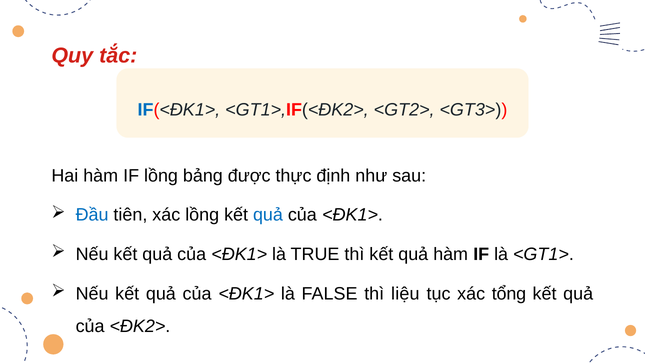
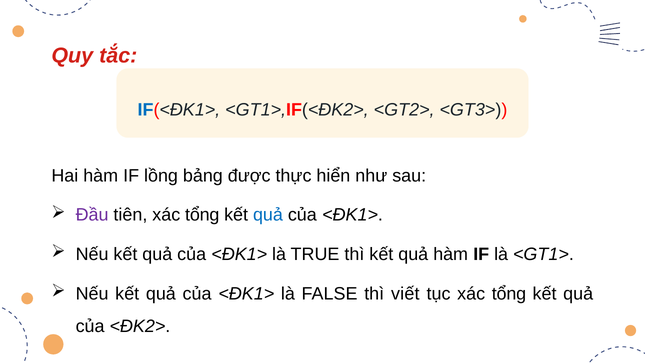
định: định -> hiển (333, 176)
Đầu colour: blue -> purple (92, 215)
tiên xác lồng: lồng -> tổng (202, 215)
liệu: liệu -> viết (405, 294)
